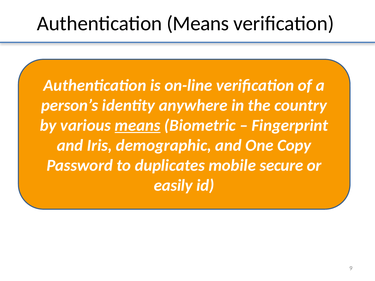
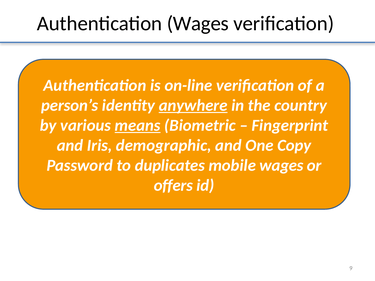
Authentication Means: Means -> Wages (198, 24)
anywhere underline: none -> present (193, 106)
mobile secure: secure -> wages (281, 166)
easily: easily -> offers (173, 186)
